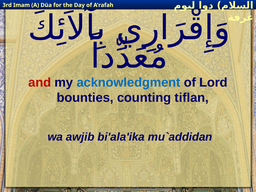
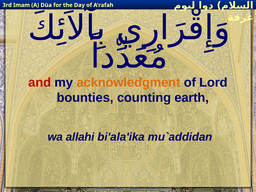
acknowledgment colour: blue -> orange (129, 82)
tiflan: tiflan -> earth (192, 98)
awjib: awjib -> allahi (80, 137)
